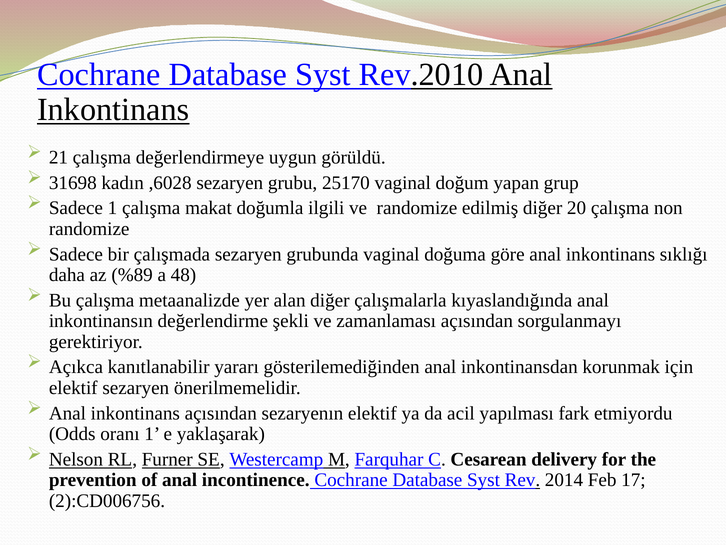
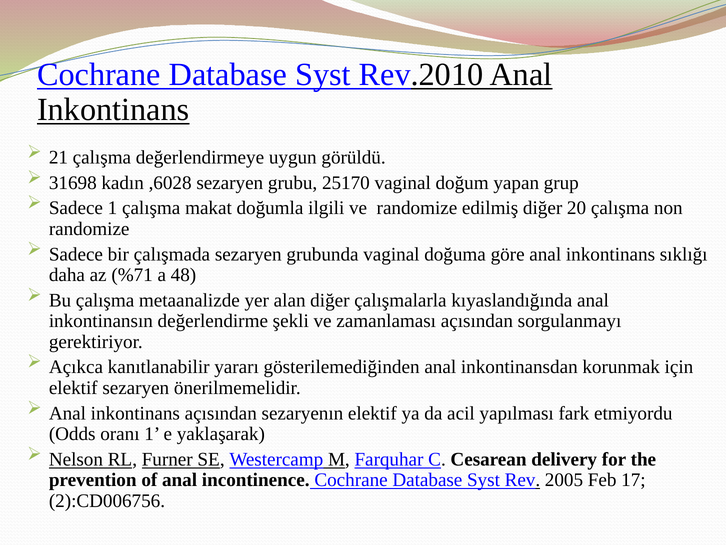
%89: %89 -> %71 (132, 275)
2014: 2014 -> 2005 (564, 480)
